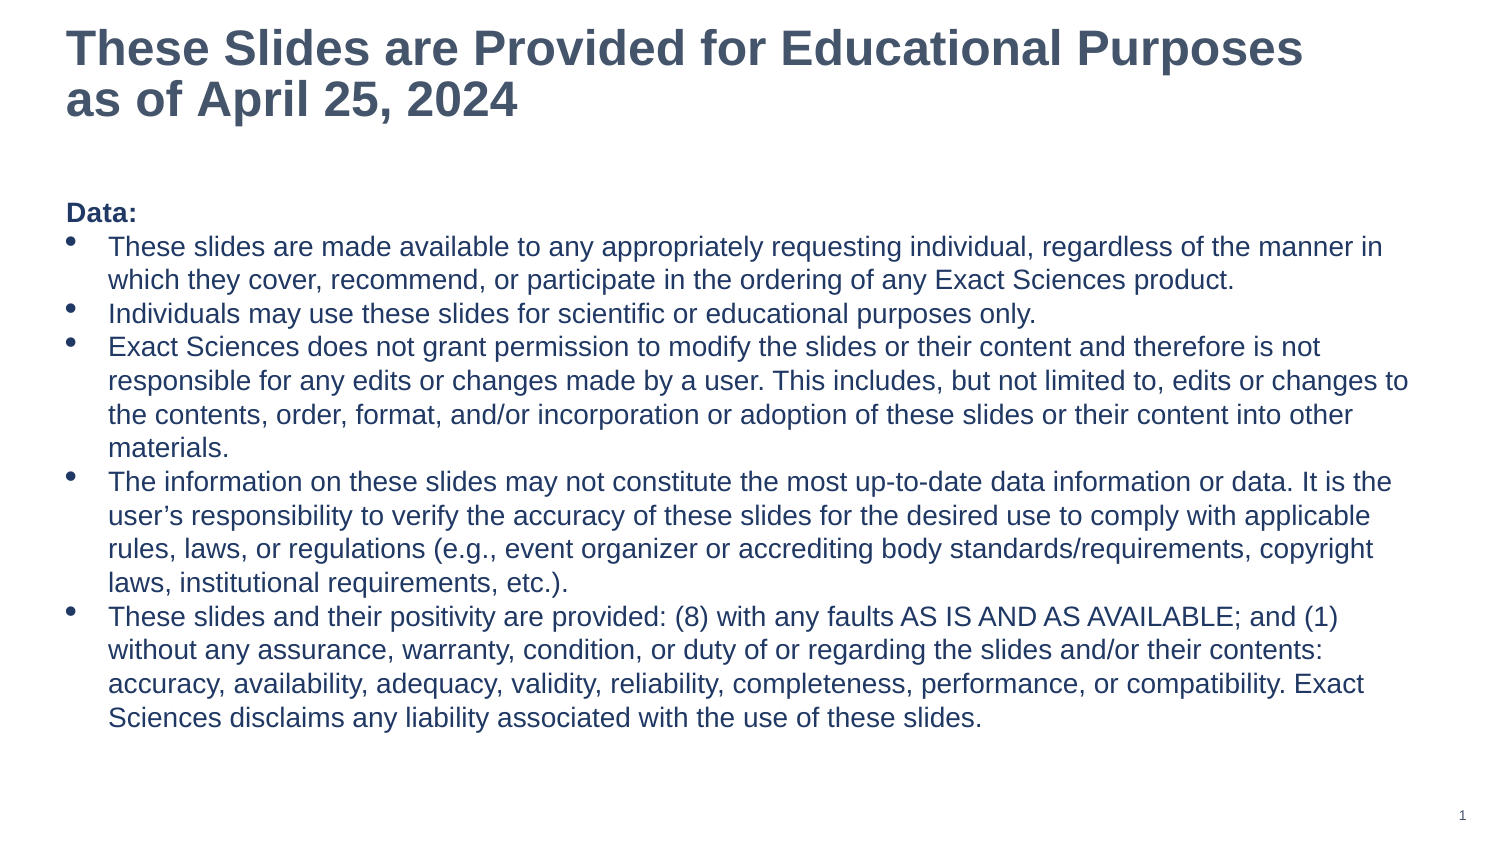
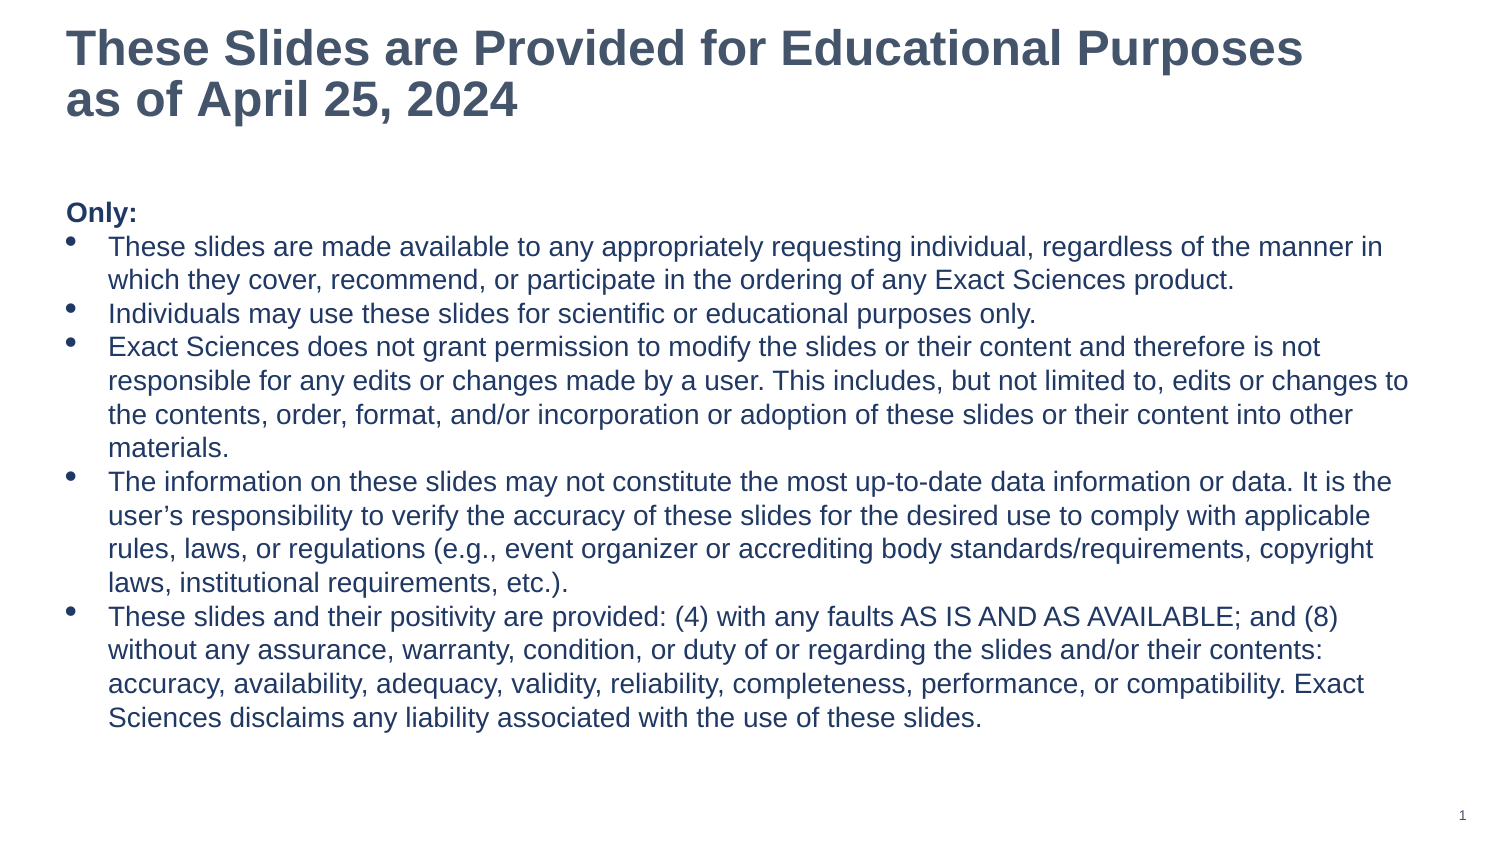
Data: Data -> Only (102, 213)
8: 8 -> 4 (692, 617)
and 1: 1 -> 8 (1321, 617)
